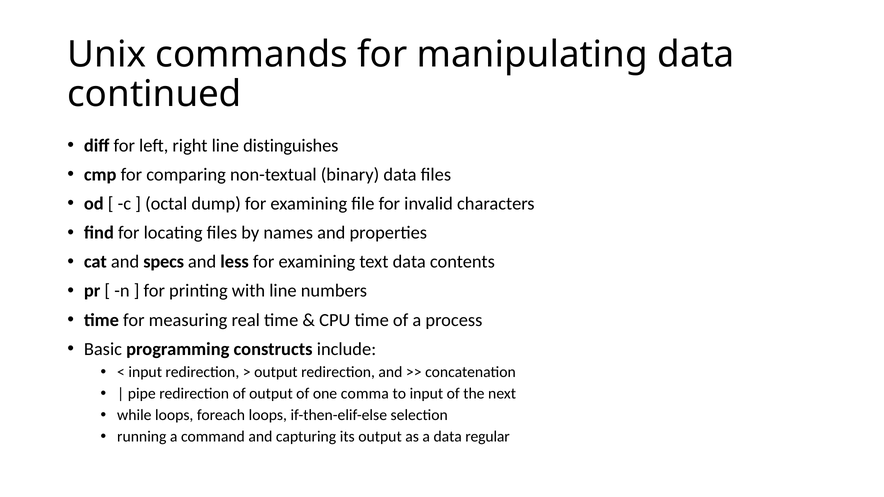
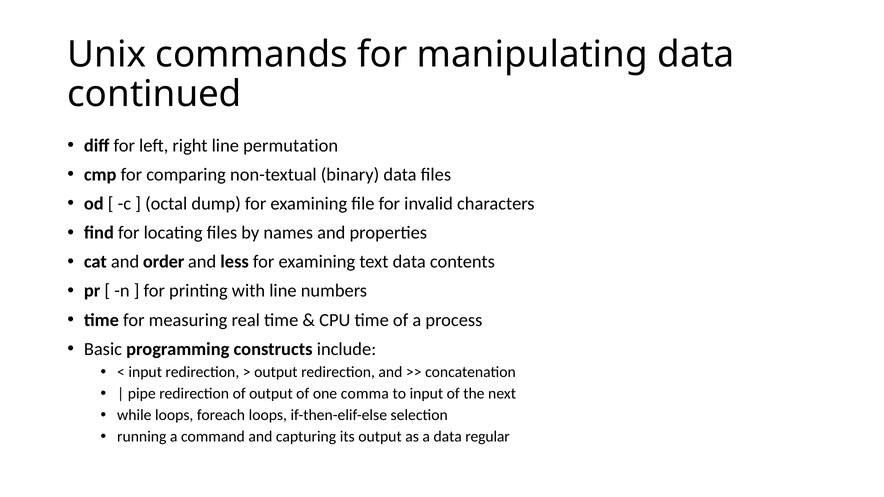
distinguishes: distinguishes -> permutation (291, 146)
specs: specs -> order (164, 262)
